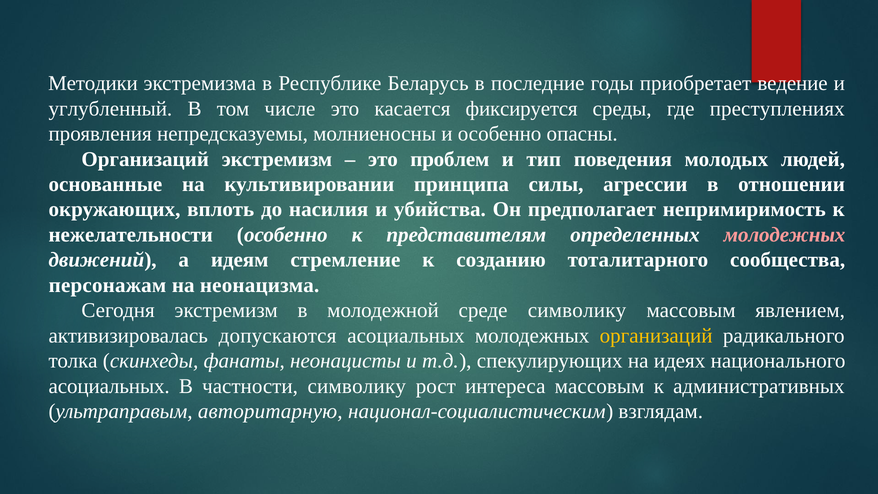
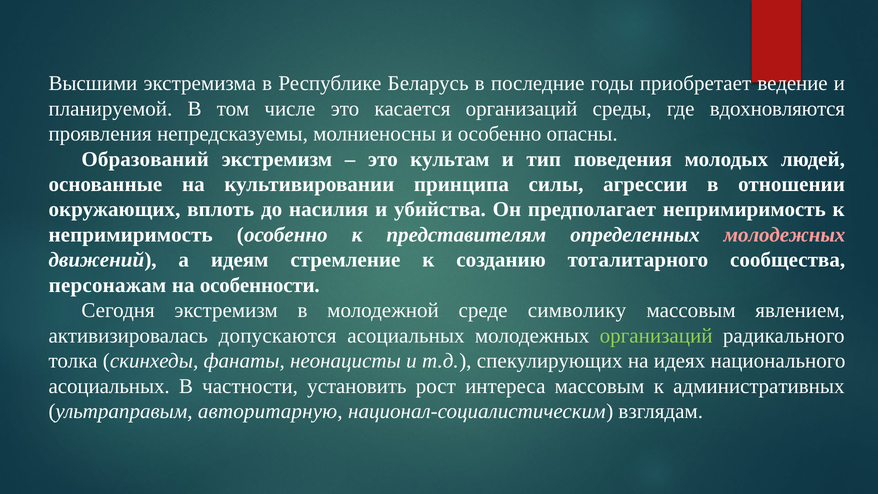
Методики: Методики -> Высшими (93, 83)
углубленный: углубленный -> планируемой (110, 109)
касается фиксируется: фиксируется -> организаций (522, 109)
преступлениях: преступлениях -> вдохновляются (777, 109)
Организаций: Организаций -> Образований (145, 159)
проблем: проблем -> культам (450, 159)
нежелательности: нежелательности -> непримиримость (131, 235)
неонацизма: неонацизма -> особенности (260, 285)
организаций colour: yellow -> light green (656, 336)
частности символику: символику -> установить (357, 386)
